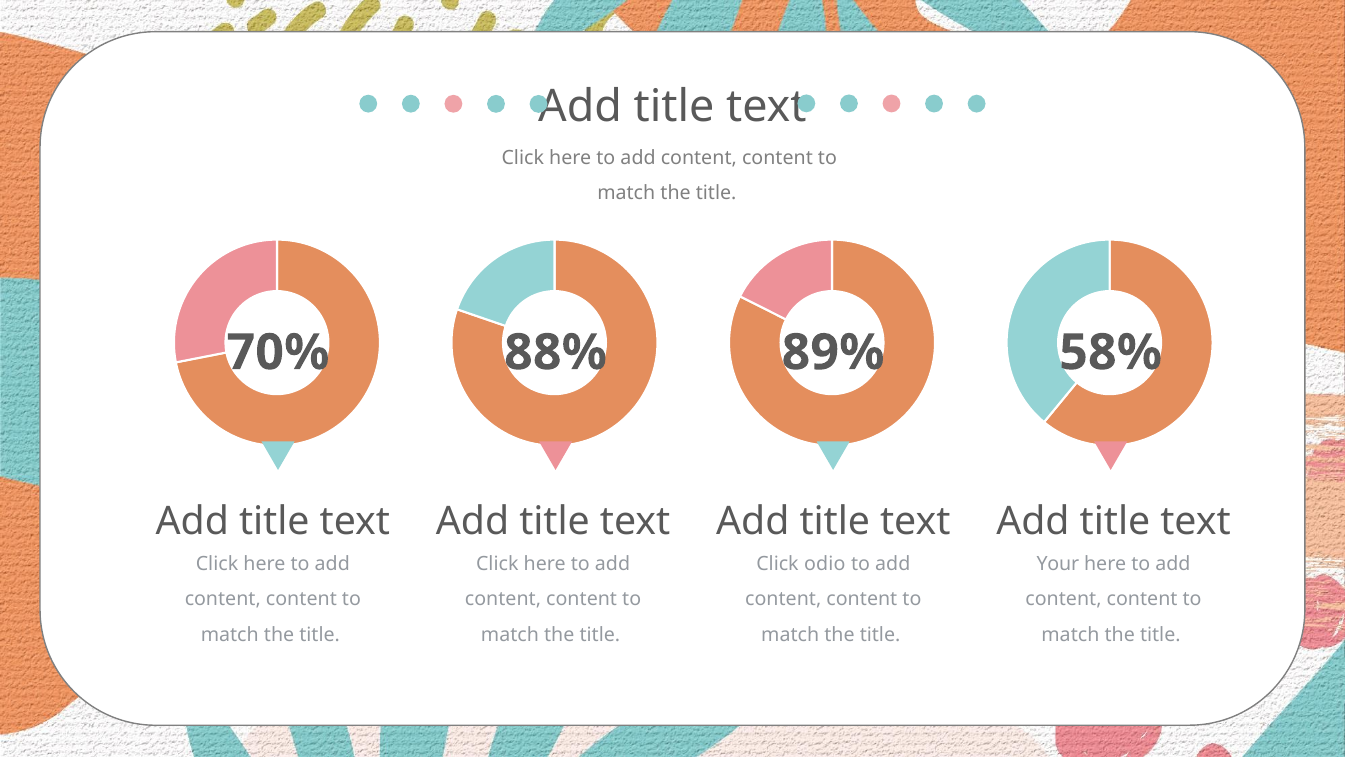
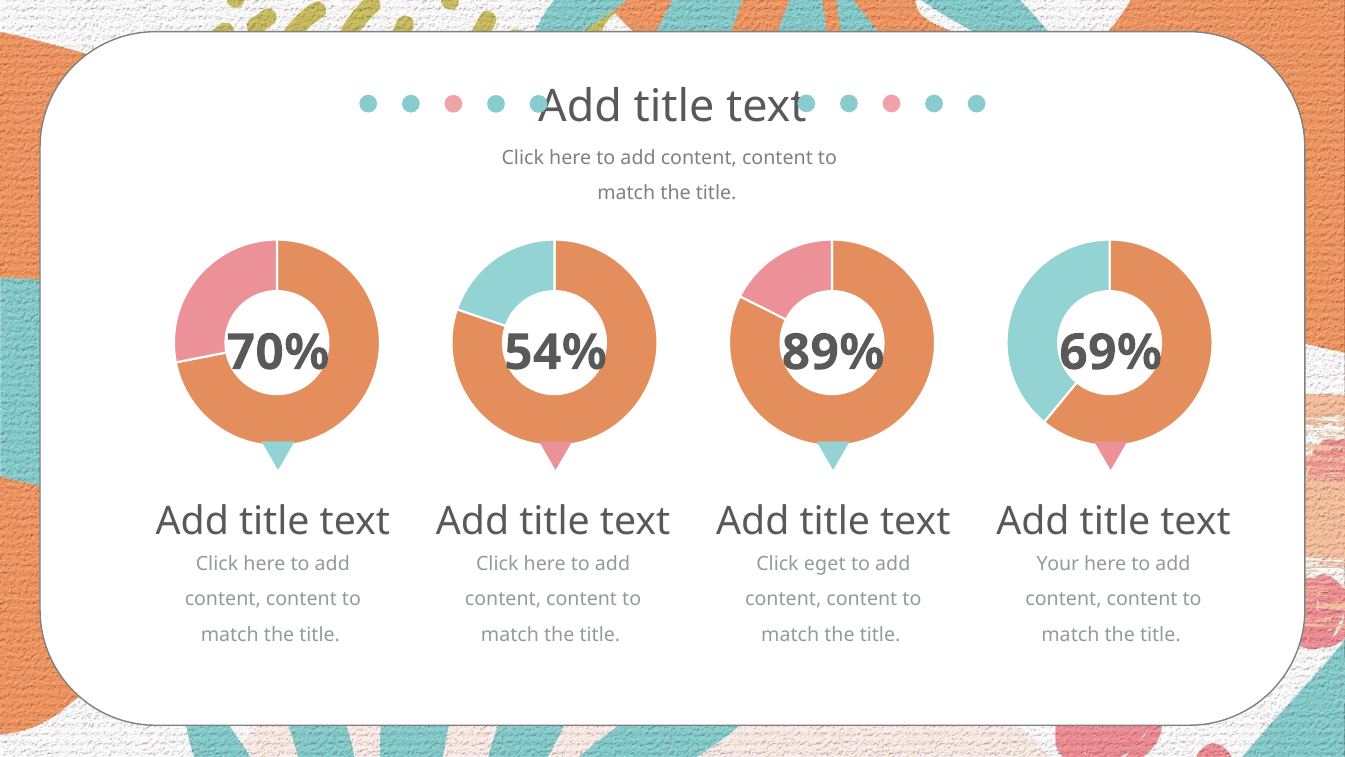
88%: 88% -> 54% (556, 352)
58%: 58% -> 69% (1111, 352)
odio: odio -> eget (825, 564)
